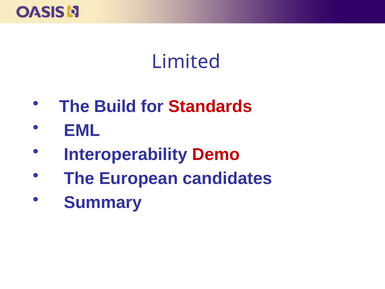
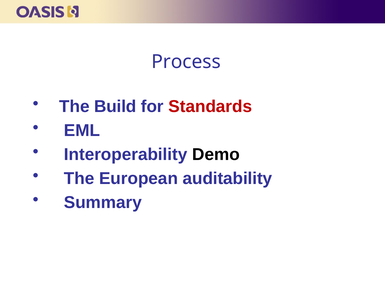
Limited: Limited -> Process (186, 62)
Demo colour: red -> black (216, 154)
candidates: candidates -> auditability (227, 178)
